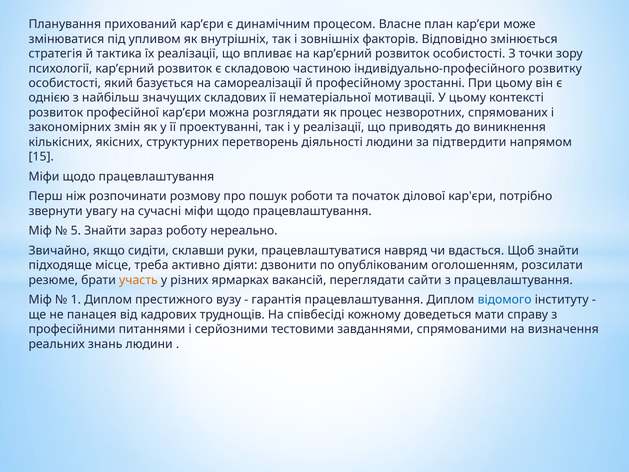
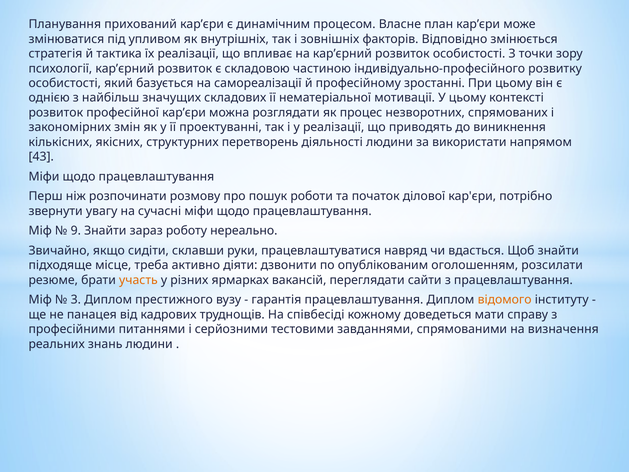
підтвердити: підтвердити -> використати (469, 142)
15: 15 -> 43 (41, 157)
5: 5 -> 9 (76, 231)
1: 1 -> 3 (76, 300)
відомого colour: blue -> orange (505, 300)
